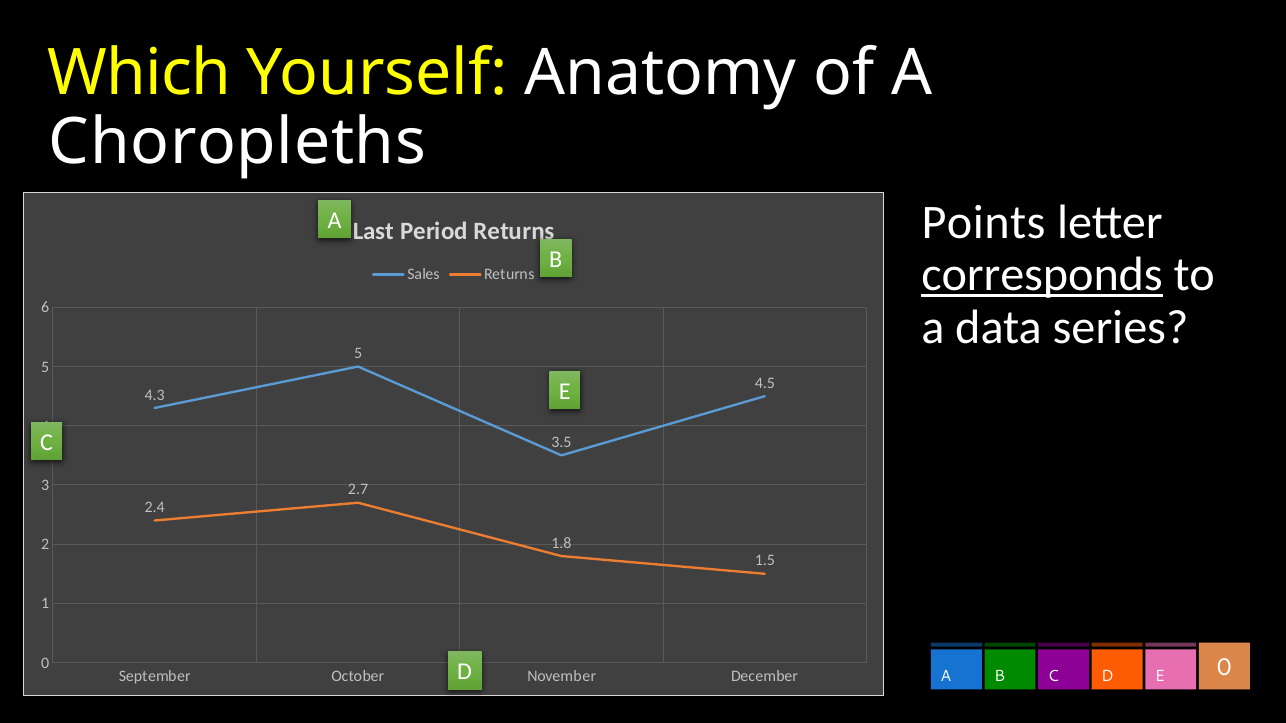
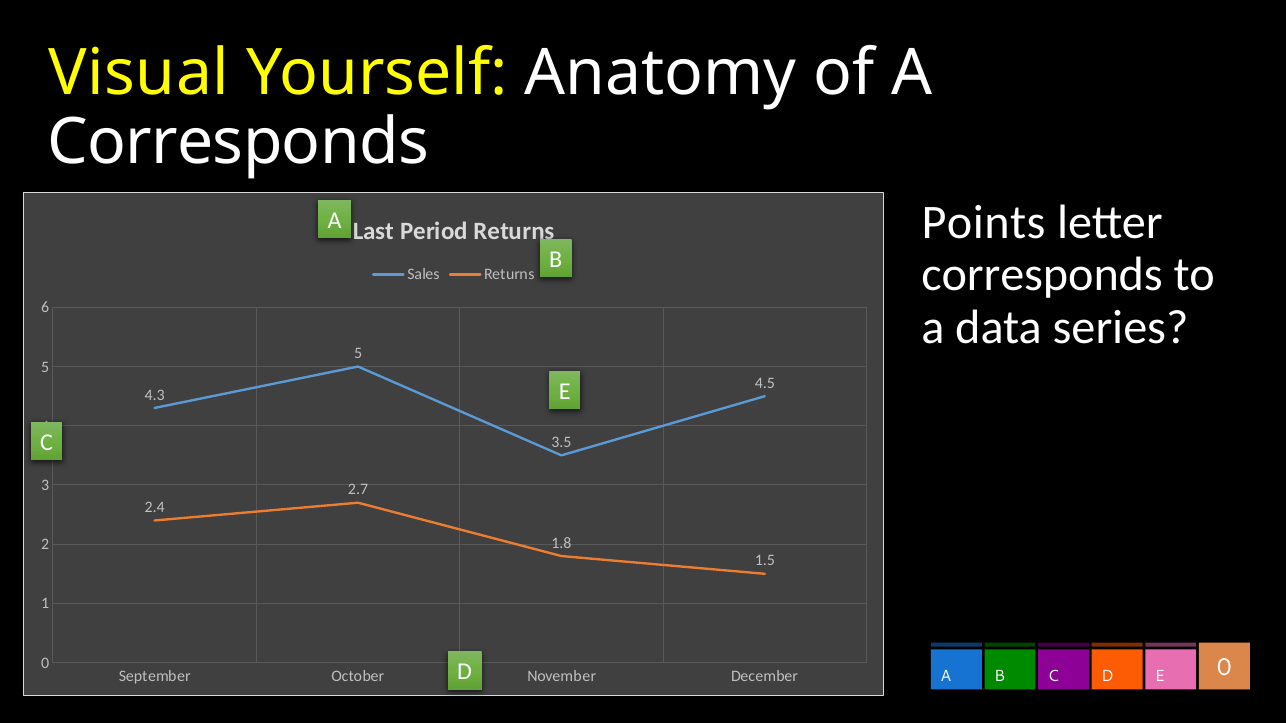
Which: Which -> Visual (139, 73)
Choropleths: Choropleths -> Corresponds (238, 143)
corresponds underline: present -> none (1042, 275)
